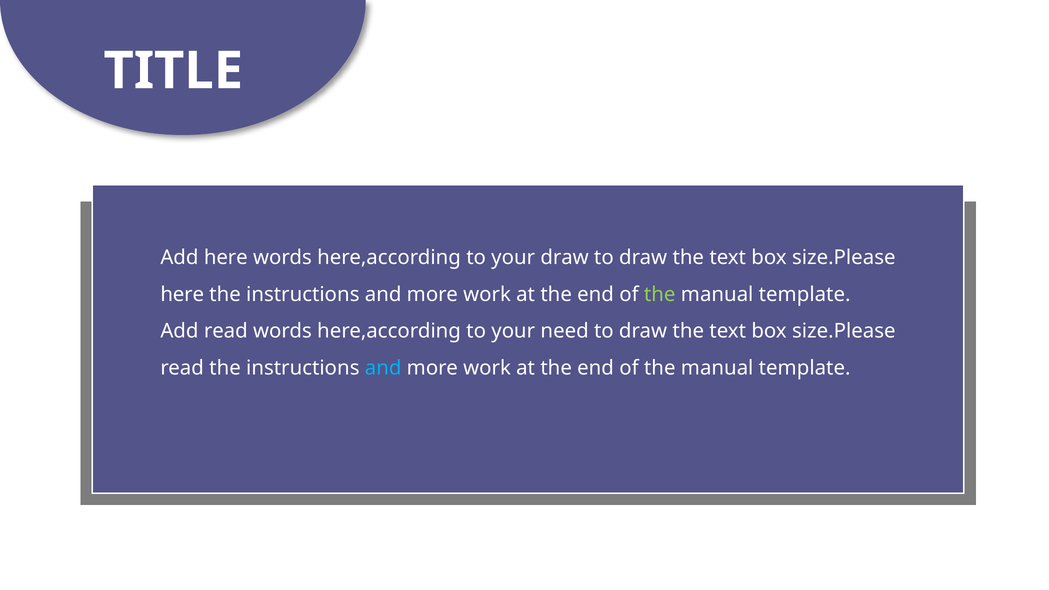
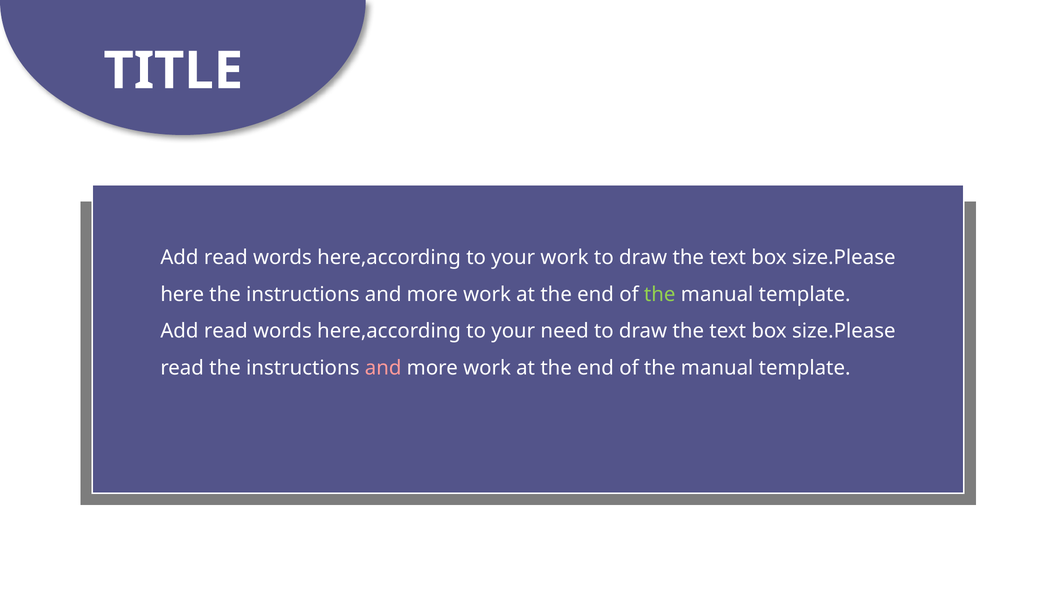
here: here -> read (226, 258)
your draw: draw -> work (565, 258)
and colour: light blue -> pink (383, 368)
